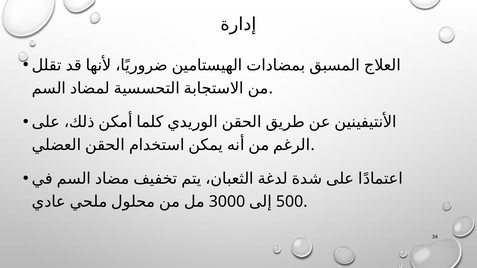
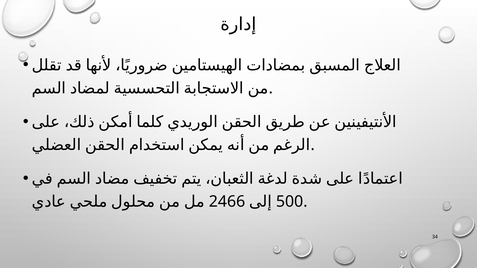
3000: 3000 -> 2466 (227, 202)
